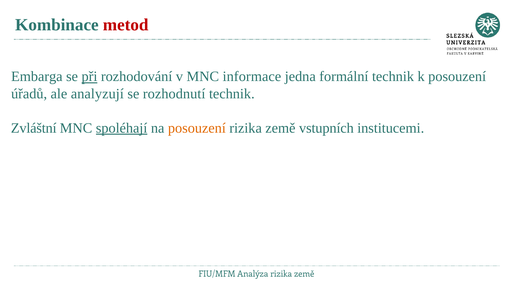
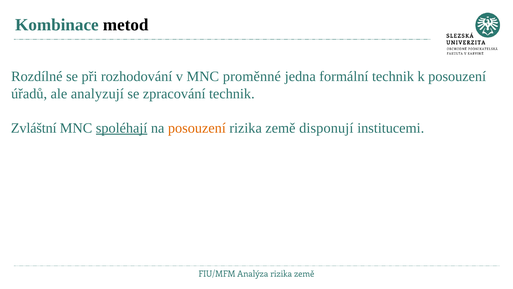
metod colour: red -> black (126, 25)
Embarga: Embarga -> Rozdílné (37, 77)
při underline: present -> none (89, 77)
informace: informace -> proměnné (252, 77)
rozhodnutí: rozhodnutí -> zpracování (174, 94)
vstupních: vstupních -> disponují (326, 128)
